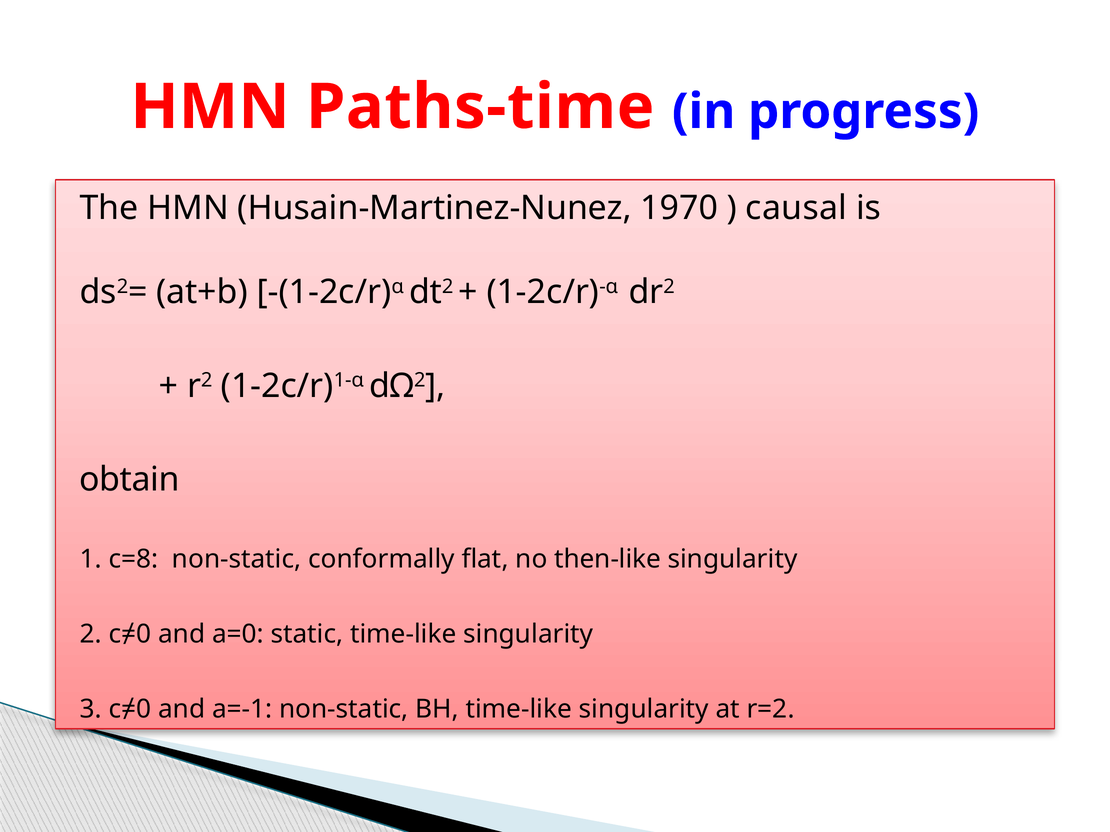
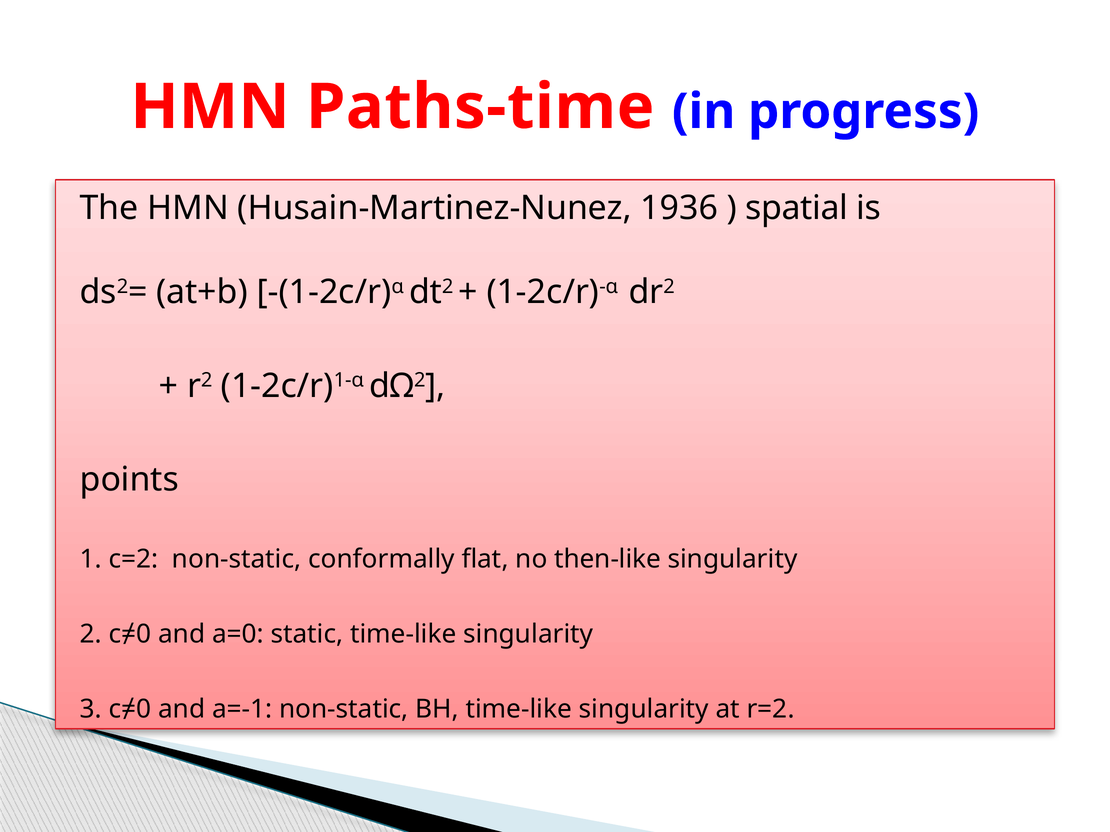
1970: 1970 -> 1936 (679, 208)
causal: causal -> spatial (797, 208)
obtain: obtain -> points (129, 480)
c=8: c=8 -> c=2 (133, 559)
